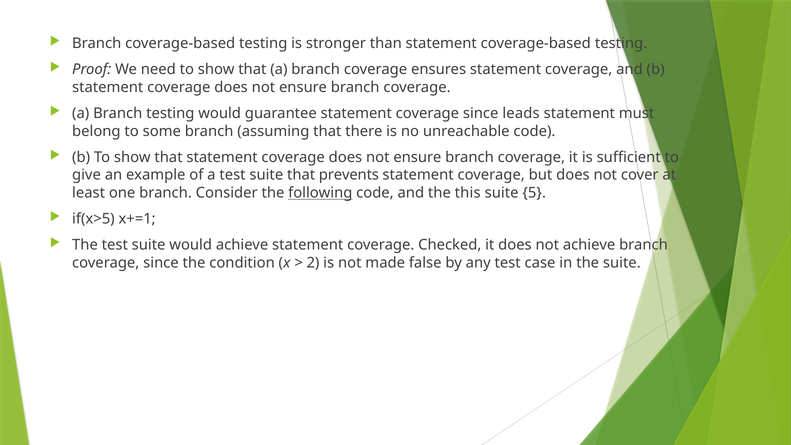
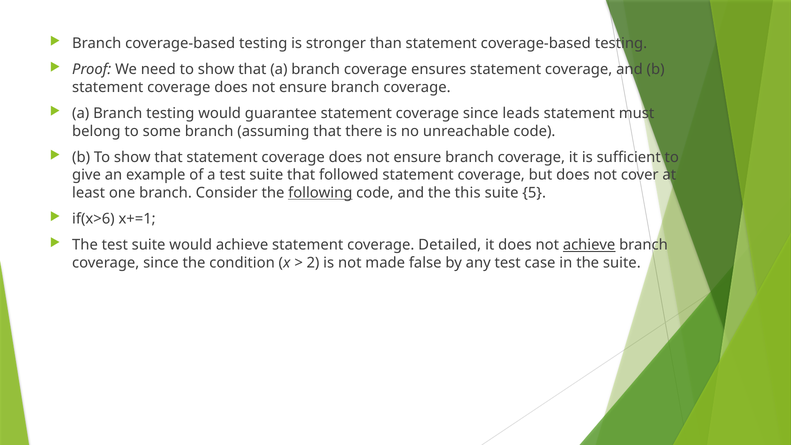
prevents: prevents -> followed (349, 175)
if(x>5: if(x>5 -> if(x>6 (93, 219)
Checked: Checked -> Detailed (450, 245)
achieve underline: none -> present (589, 245)
